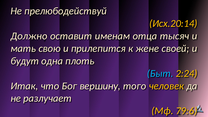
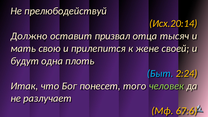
именам: именам -> призвал (112, 36)
вершину: вершину -> понесет (100, 86)
человек colour: yellow -> light green (166, 86)
79:6: 79:6 -> 67:6 (187, 111)
